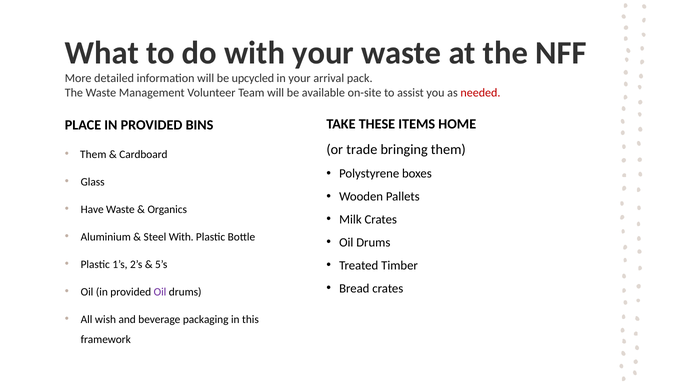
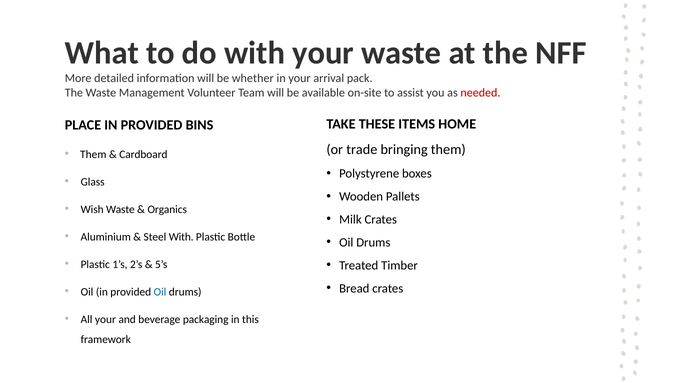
upcycled: upcycled -> whether (253, 78)
Have: Have -> Wish (92, 209)
Oil colour: purple -> blue (160, 291)
All wish: wish -> your (105, 319)
